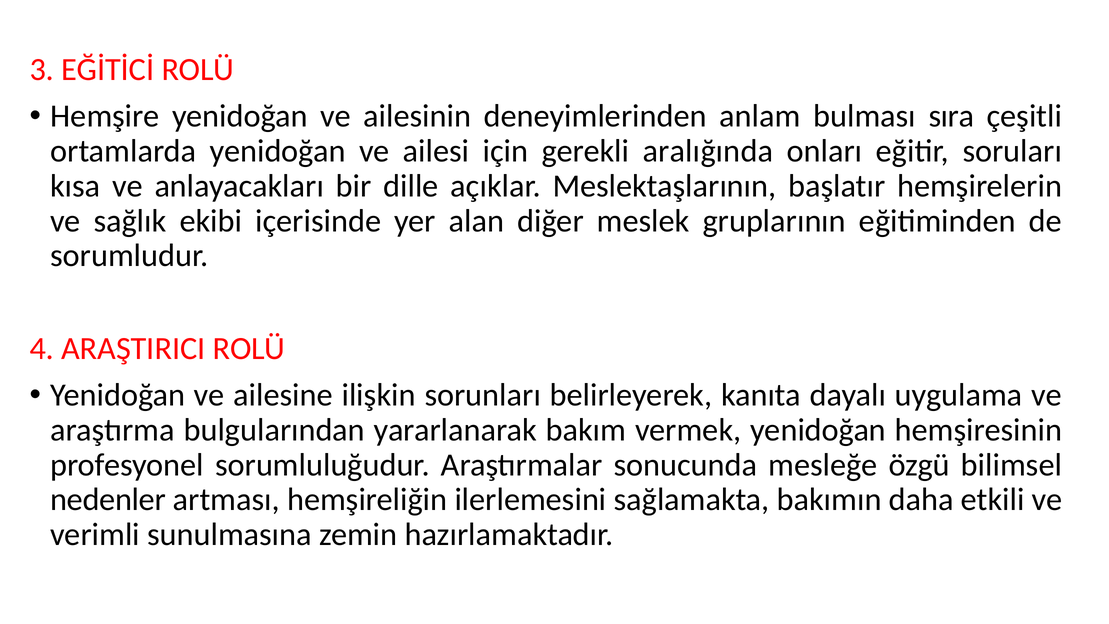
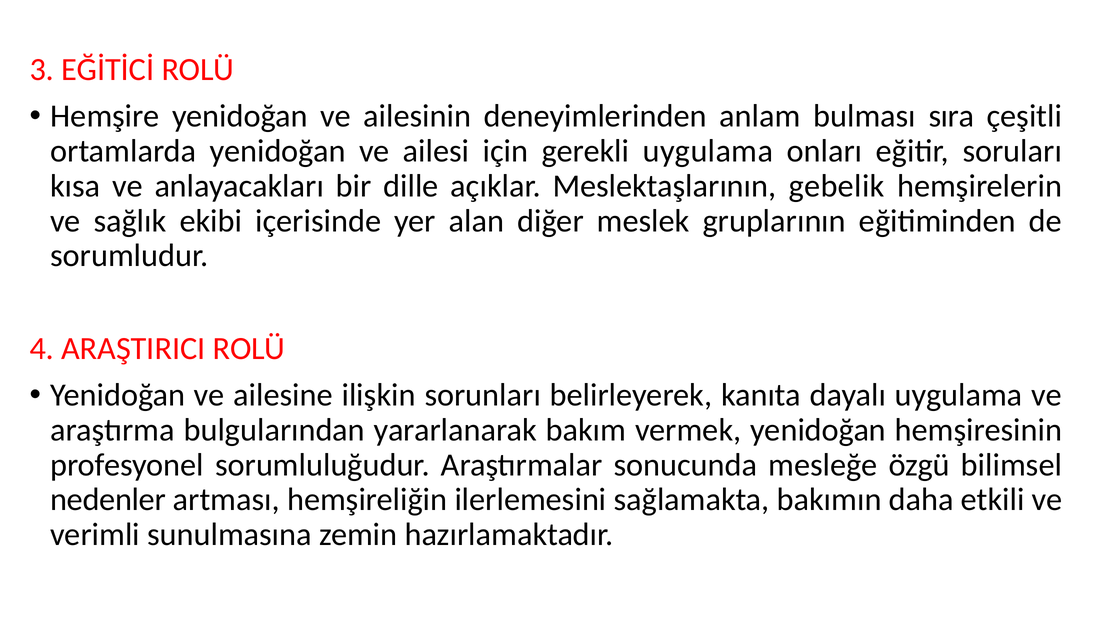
gerekli aralığında: aralığında -> uygulama (708, 151)
başlatır: başlatır -> gebelik (837, 186)
